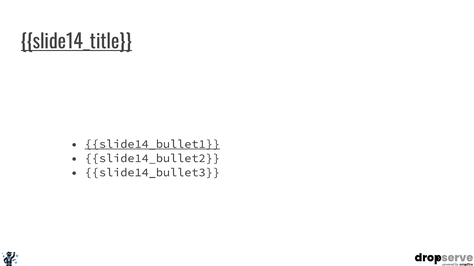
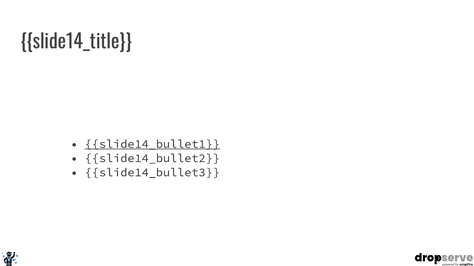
slide14_title underline: present -> none (77, 42)
